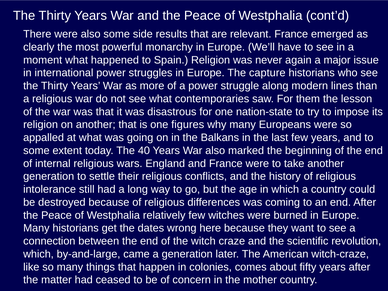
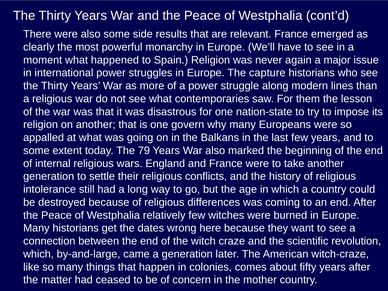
figures: figures -> govern (188, 125)
40: 40 -> 79 (144, 151)
